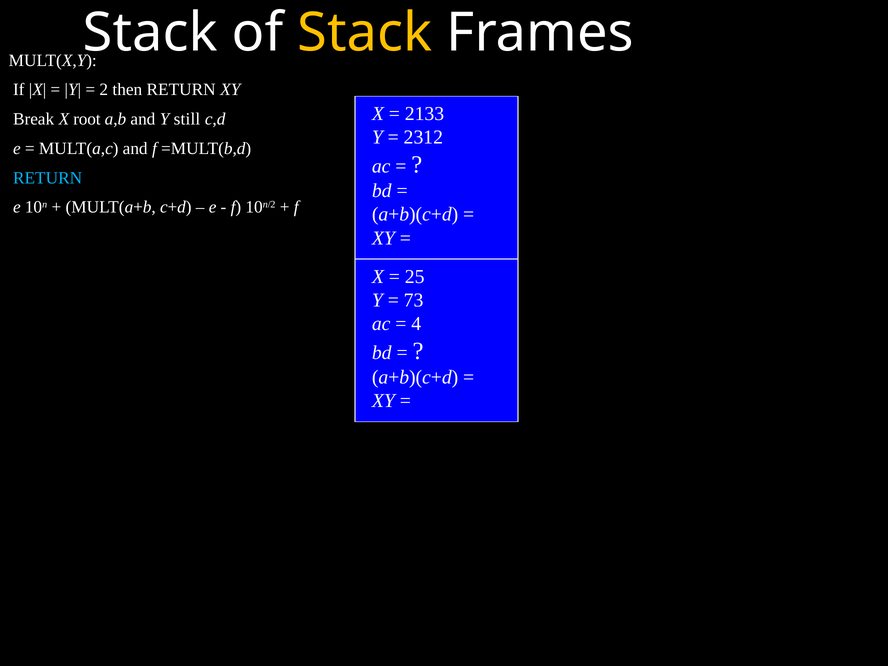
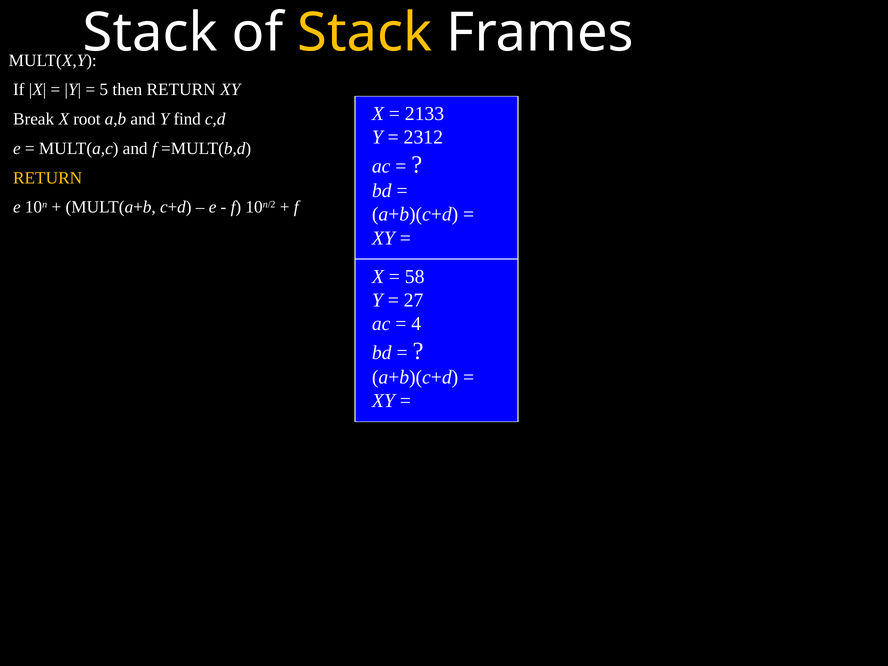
2: 2 -> 5 (104, 90)
still: still -> find (187, 119)
RETURN colour: light blue -> yellow (48, 178)
25: 25 -> 58 (415, 277)
73: 73 -> 27 (414, 300)
